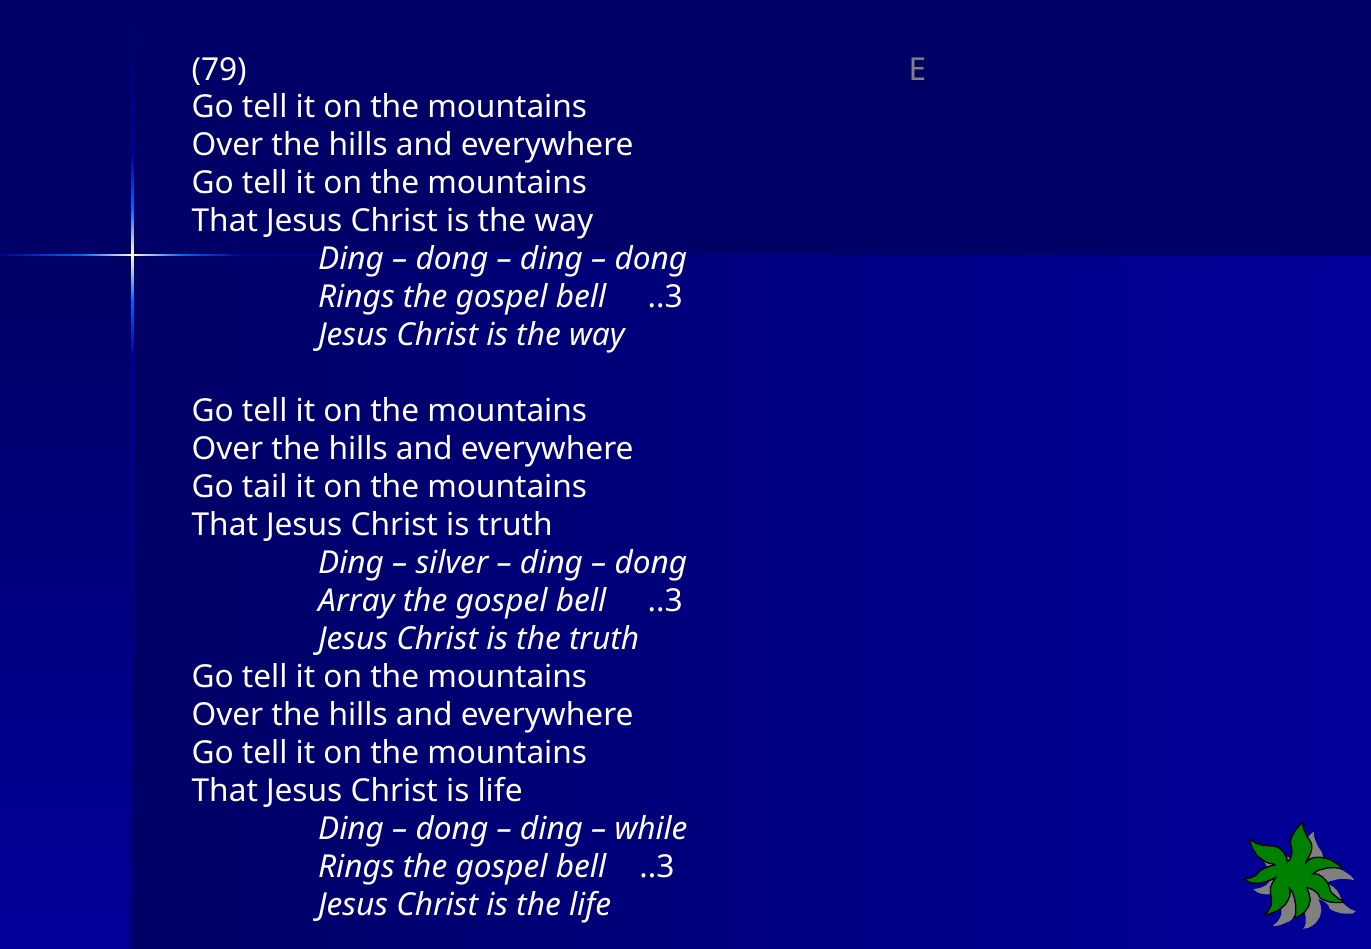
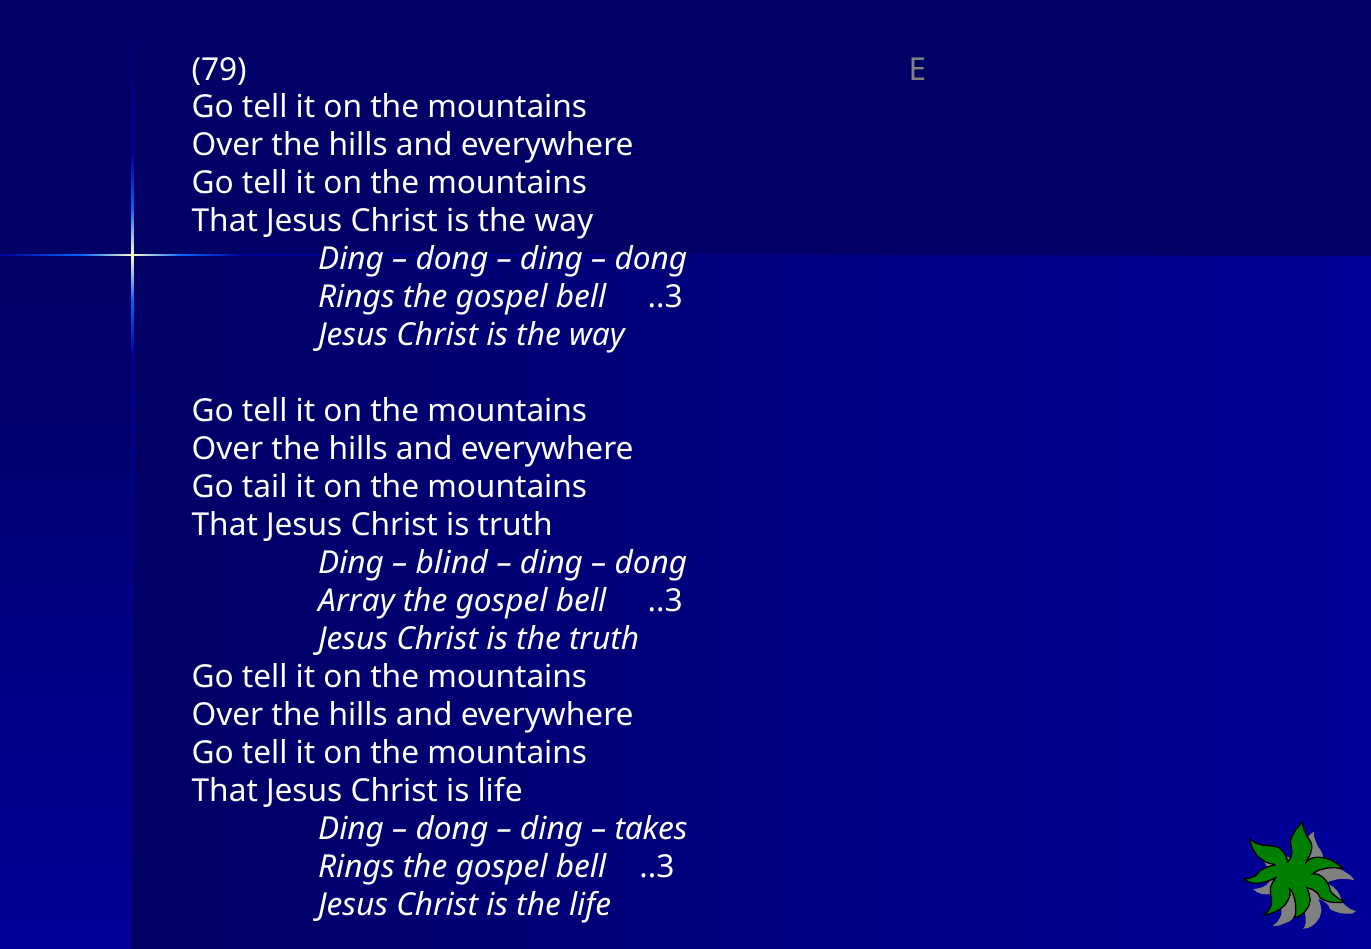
silver: silver -> blind (452, 563)
while: while -> takes (651, 829)
